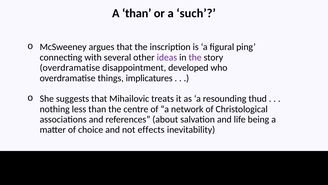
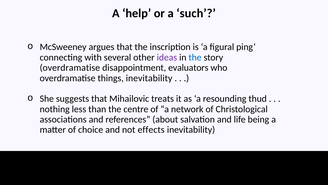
A than: than -> help (137, 13)
the colour: purple -> blue (195, 57)
developed: developed -> evaluators (188, 68)
things implicatures: implicatures -> inevitability (149, 78)
